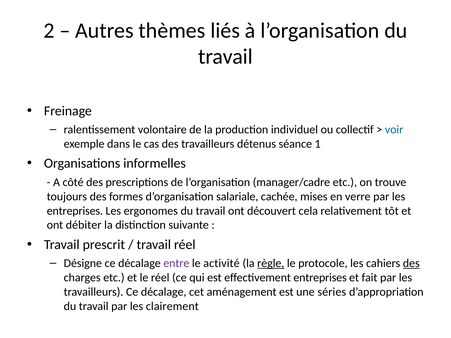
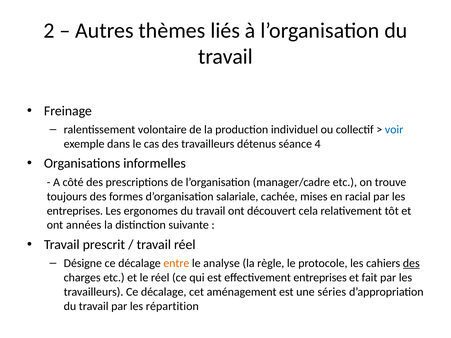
1: 1 -> 4 (318, 144)
verre: verre -> racial (358, 197)
débiter: débiter -> années (84, 225)
entre colour: purple -> orange (176, 264)
activité: activité -> analyse (222, 264)
règle underline: present -> none (271, 264)
clairement: clairement -> répartition (172, 306)
